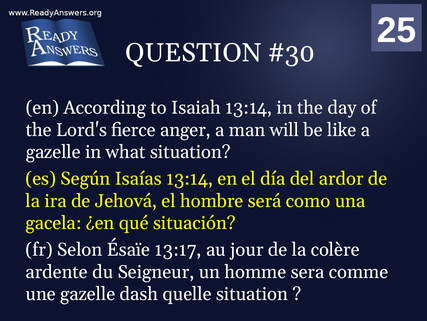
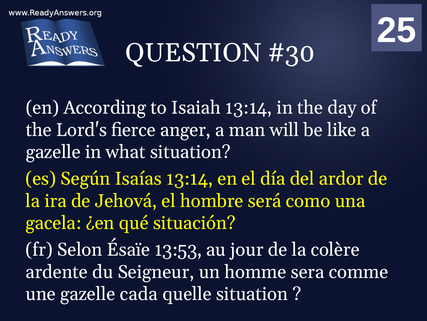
13:17: 13:17 -> 13:53 (178, 249)
dash: dash -> cada (139, 293)
